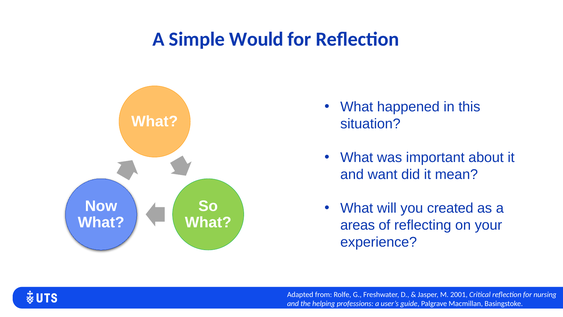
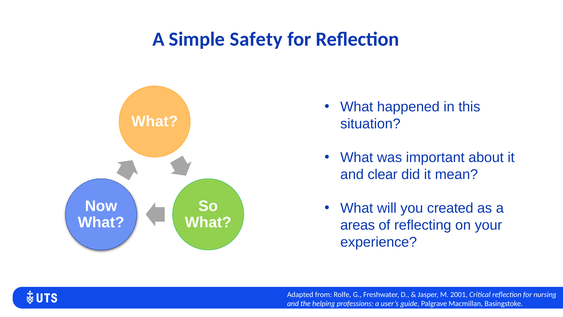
Would: Would -> Safety (256, 39)
want: want -> clear (383, 174)
